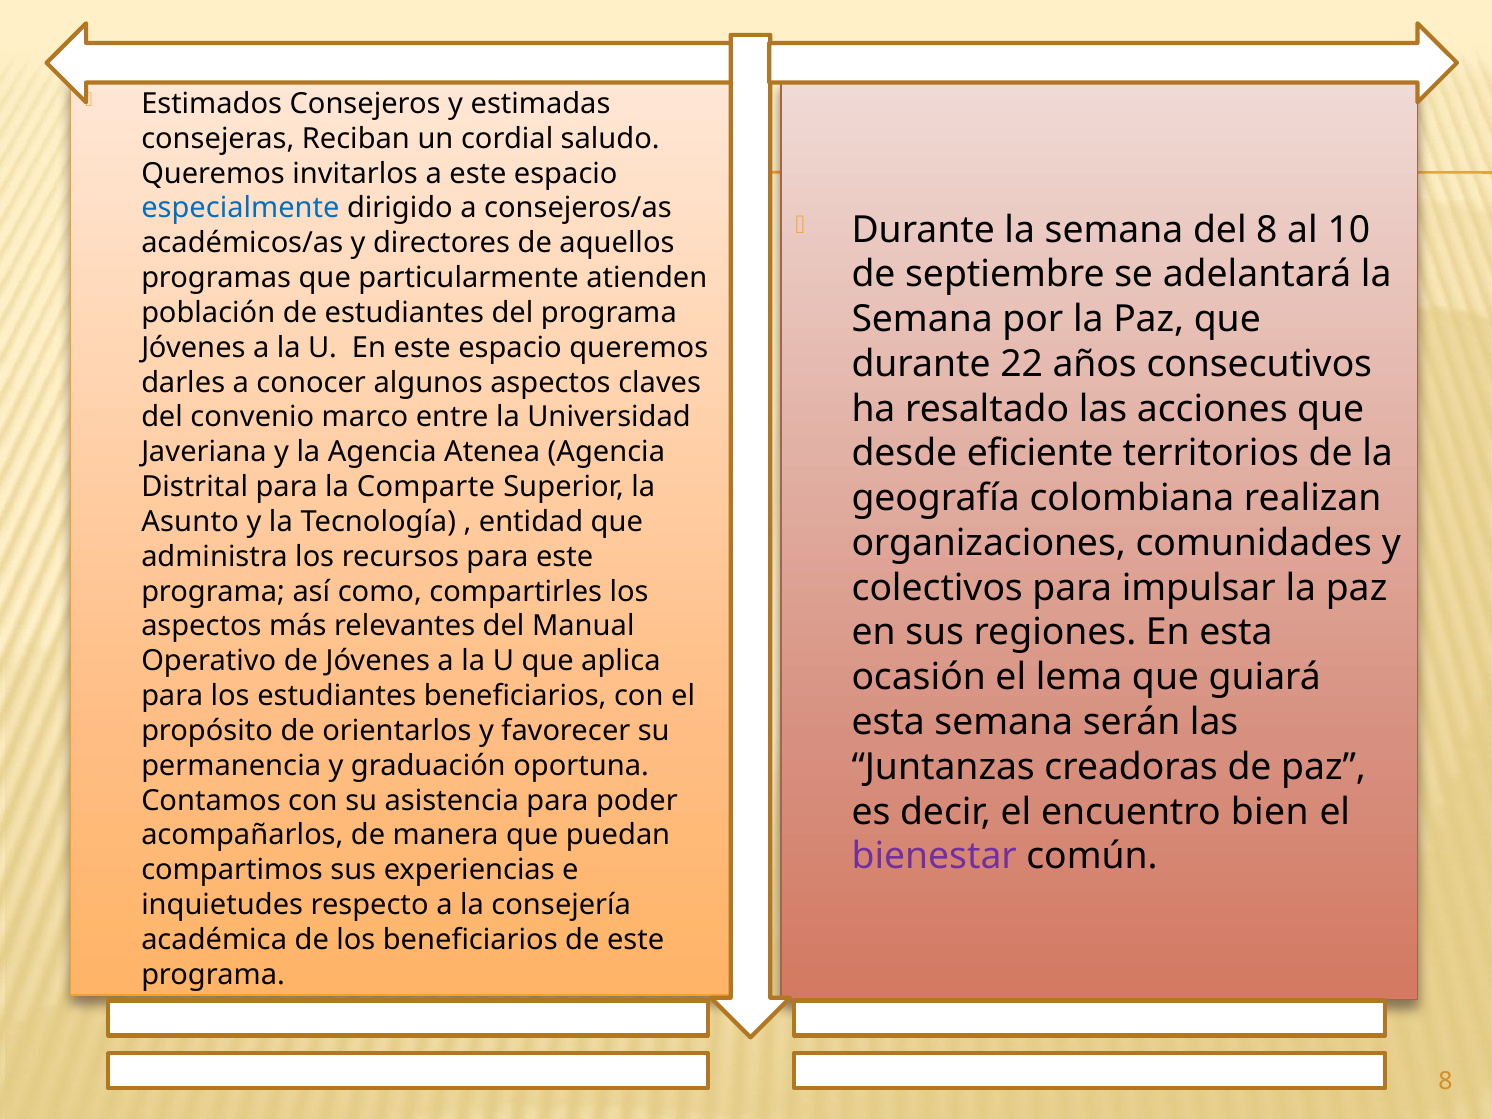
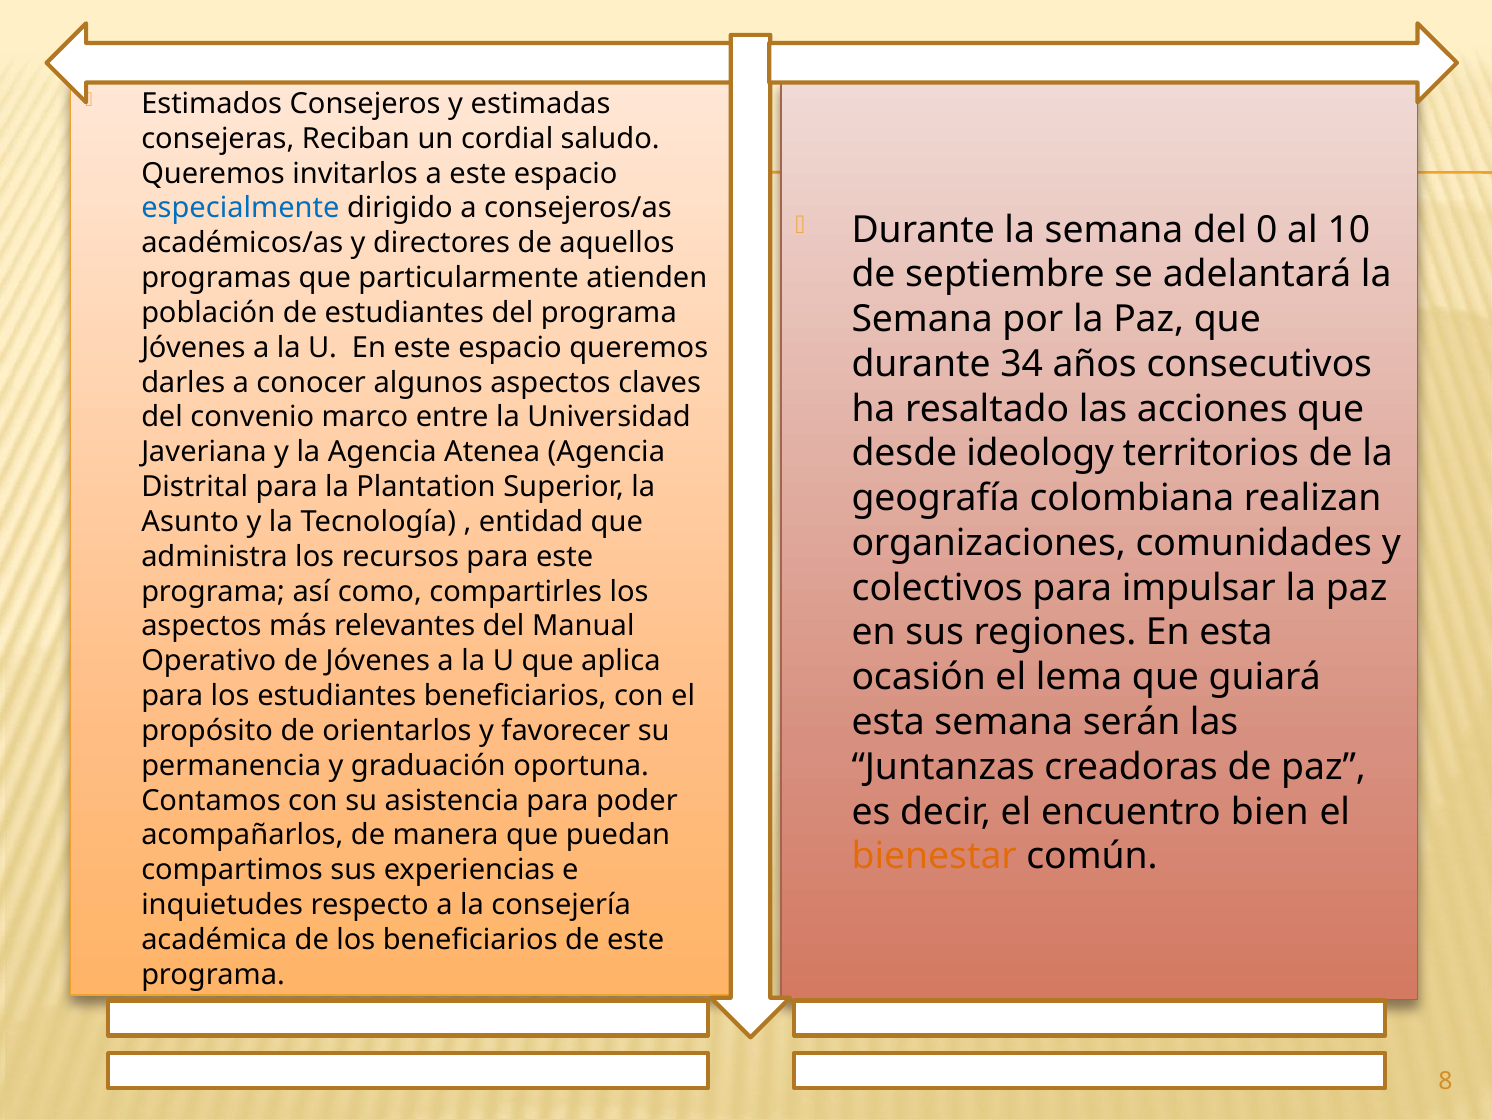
del 8: 8 -> 0 (1267, 230)
22: 22 -> 34 (1022, 364)
eficiente: eficiente -> ideology (1040, 454)
Comparte: Comparte -> Plantation (426, 487)
bienestar colour: purple -> orange (934, 856)
